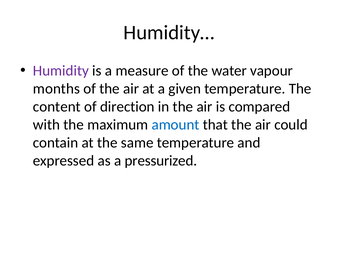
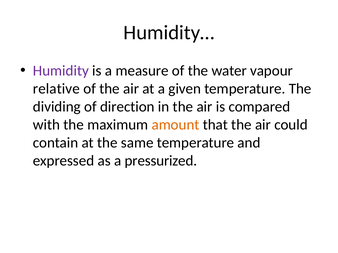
months: months -> relative (56, 89)
content: content -> dividing (57, 107)
amount colour: blue -> orange (175, 125)
